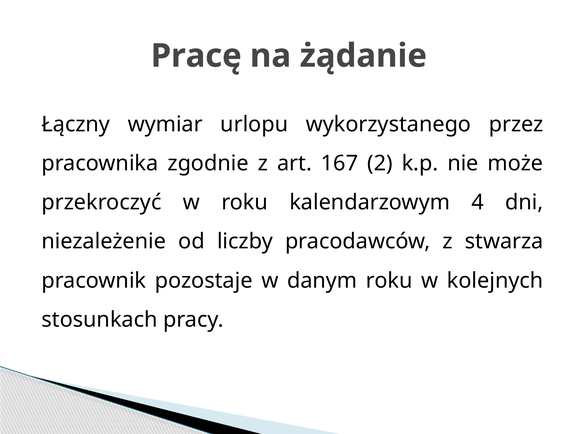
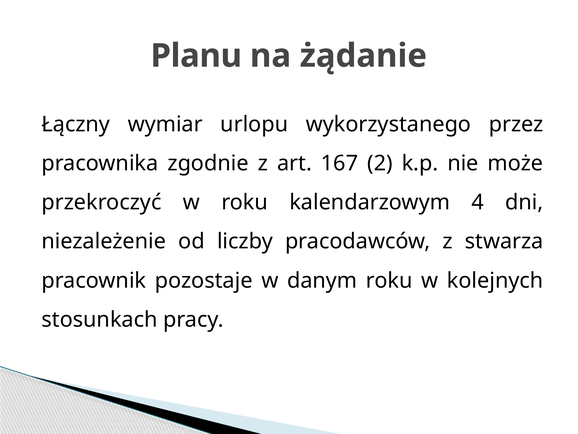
Pracę: Pracę -> Planu (196, 56)
